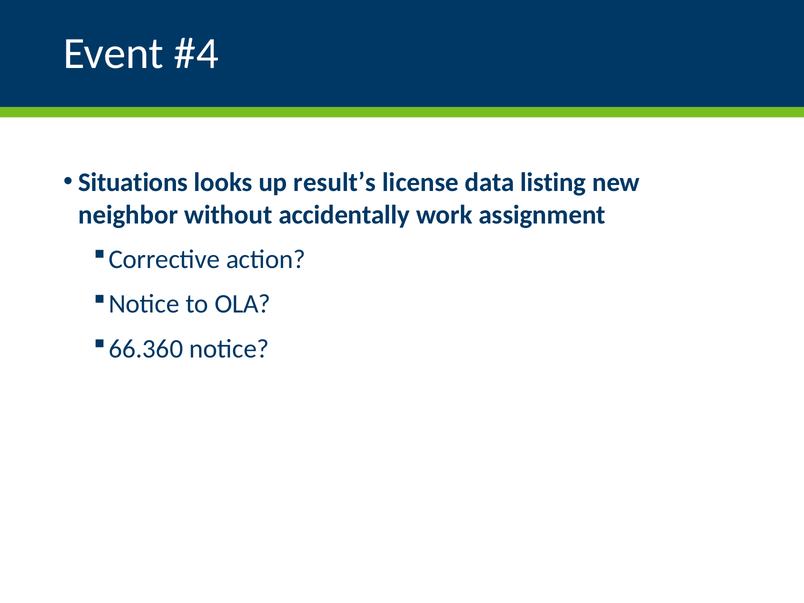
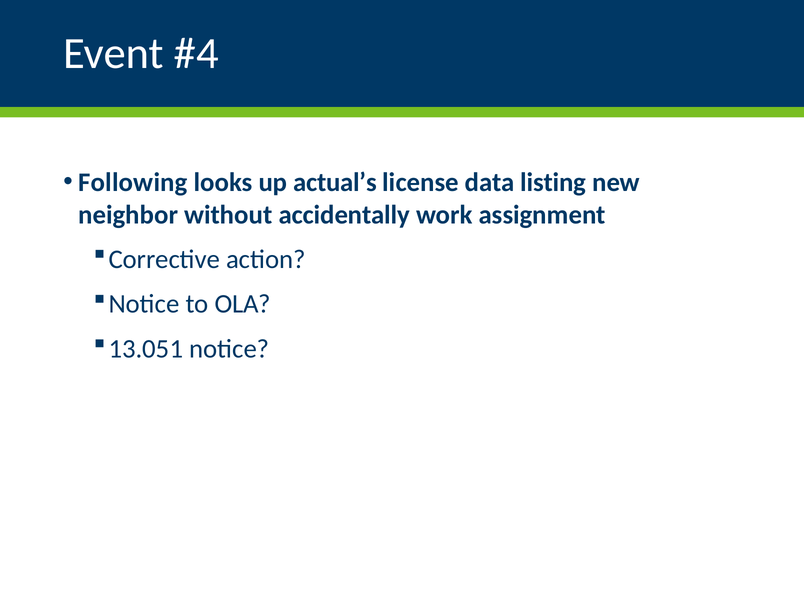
Situations: Situations -> Following (133, 182)
result’s: result’s -> actual’s (335, 182)
66.360: 66.360 -> 13.051 (146, 349)
